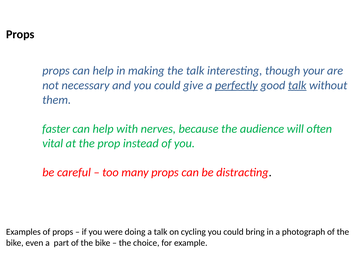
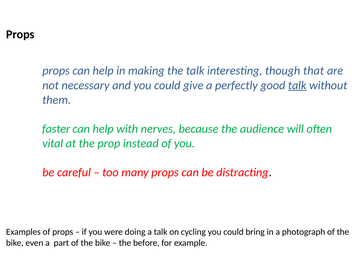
your: your -> that (314, 71)
perfectly underline: present -> none (236, 85)
choice: choice -> before (146, 243)
